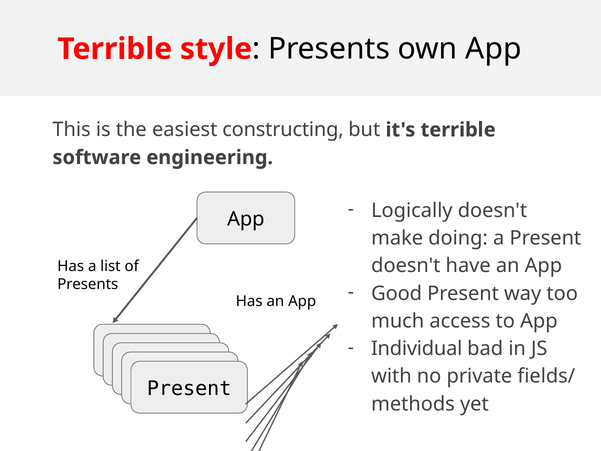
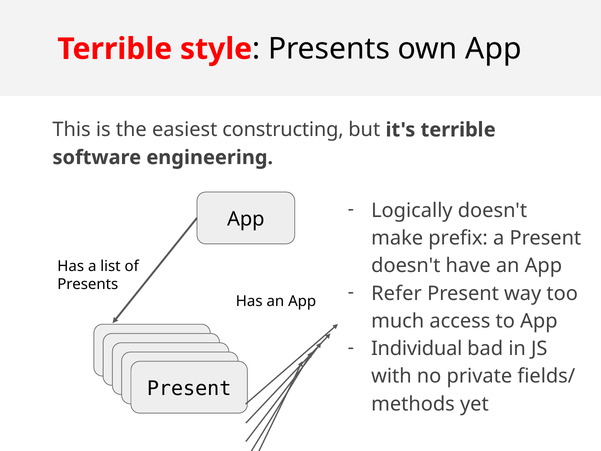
doing: doing -> prefix (458, 238)
Good: Good -> Refer (397, 293)
